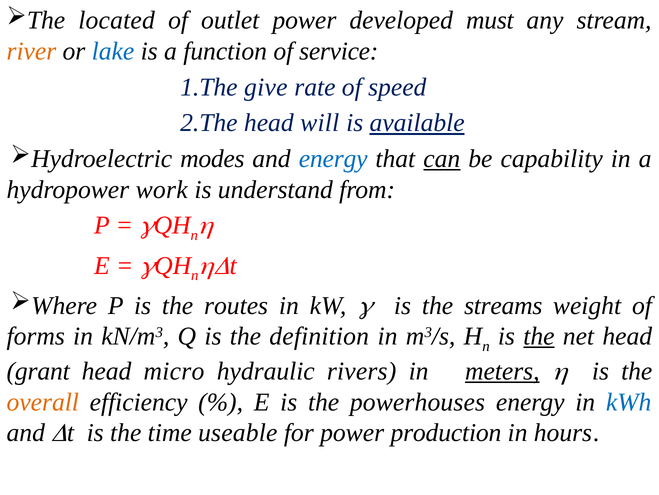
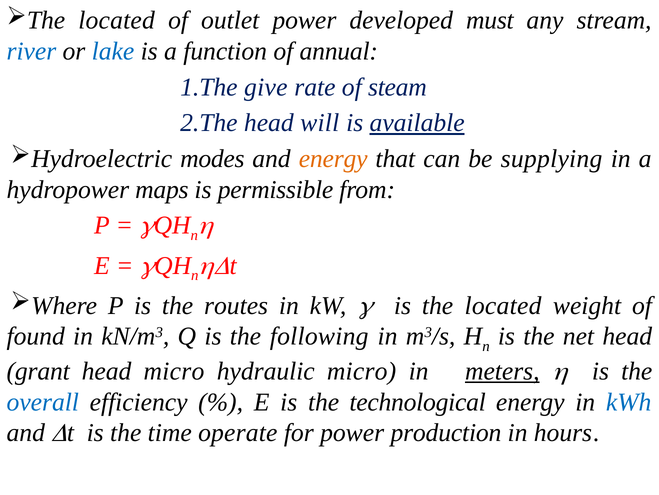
river colour: orange -> blue (31, 51)
service: service -> annual (339, 51)
speed: speed -> steam (397, 87)
energy colour: blue -> orange (333, 159)
can underline: present -> none (442, 159)
capability: capability -> supplying (552, 159)
work: work -> maps (162, 189)
understand: understand -> permissible (276, 189)
the streams: streams -> located (503, 305)
forms: forms -> found (36, 336)
definition: definition -> following (319, 336)
the underline: present -> none (539, 336)
hydraulic rivers: rivers -> micro (362, 371)
overall colour: orange -> blue (43, 401)
powerhouses: powerhouses -> technological (418, 401)
useable: useable -> operate (238, 432)
